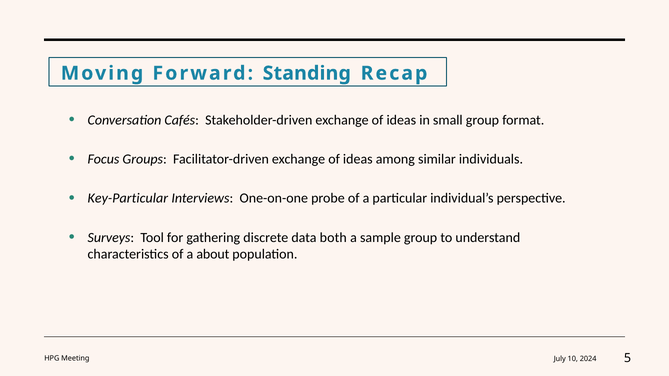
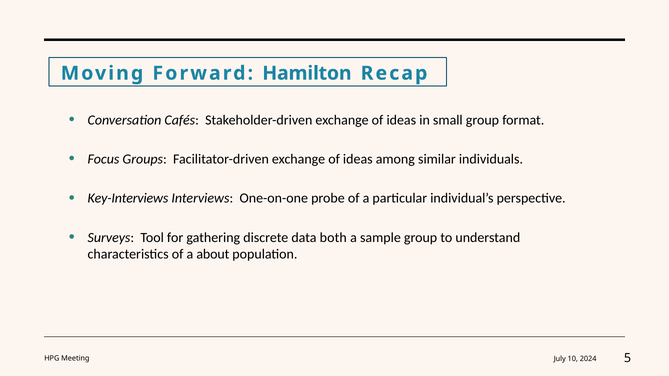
Standing: Standing -> Hamilton (307, 73)
Key-Particular: Key-Particular -> Key-Interviews (128, 199)
